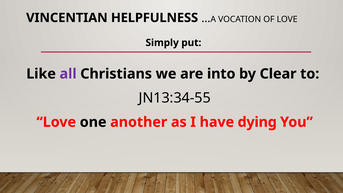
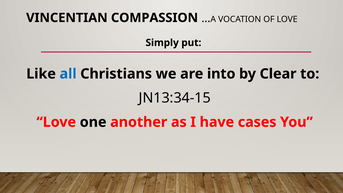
HELPFULNESS: HELPFULNESS -> COMPASSION (155, 18)
all colour: purple -> blue (68, 74)
JN13:34-55: JN13:34-55 -> JN13:34-15 (175, 98)
dying: dying -> cases (257, 122)
